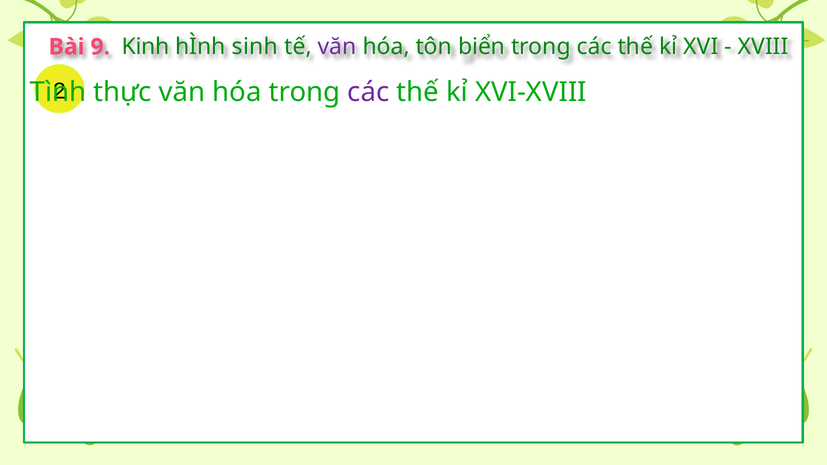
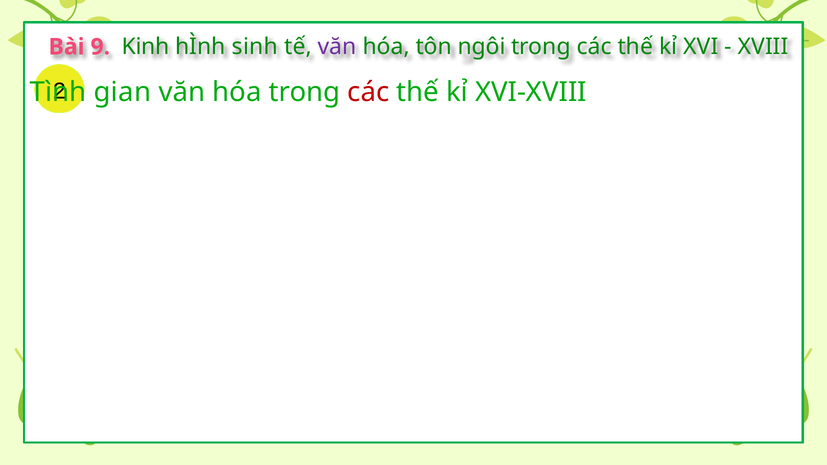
biển: biển -> ngôi (482, 47)
thực: thực -> gian (122, 92)
các colour: purple -> red (368, 92)
